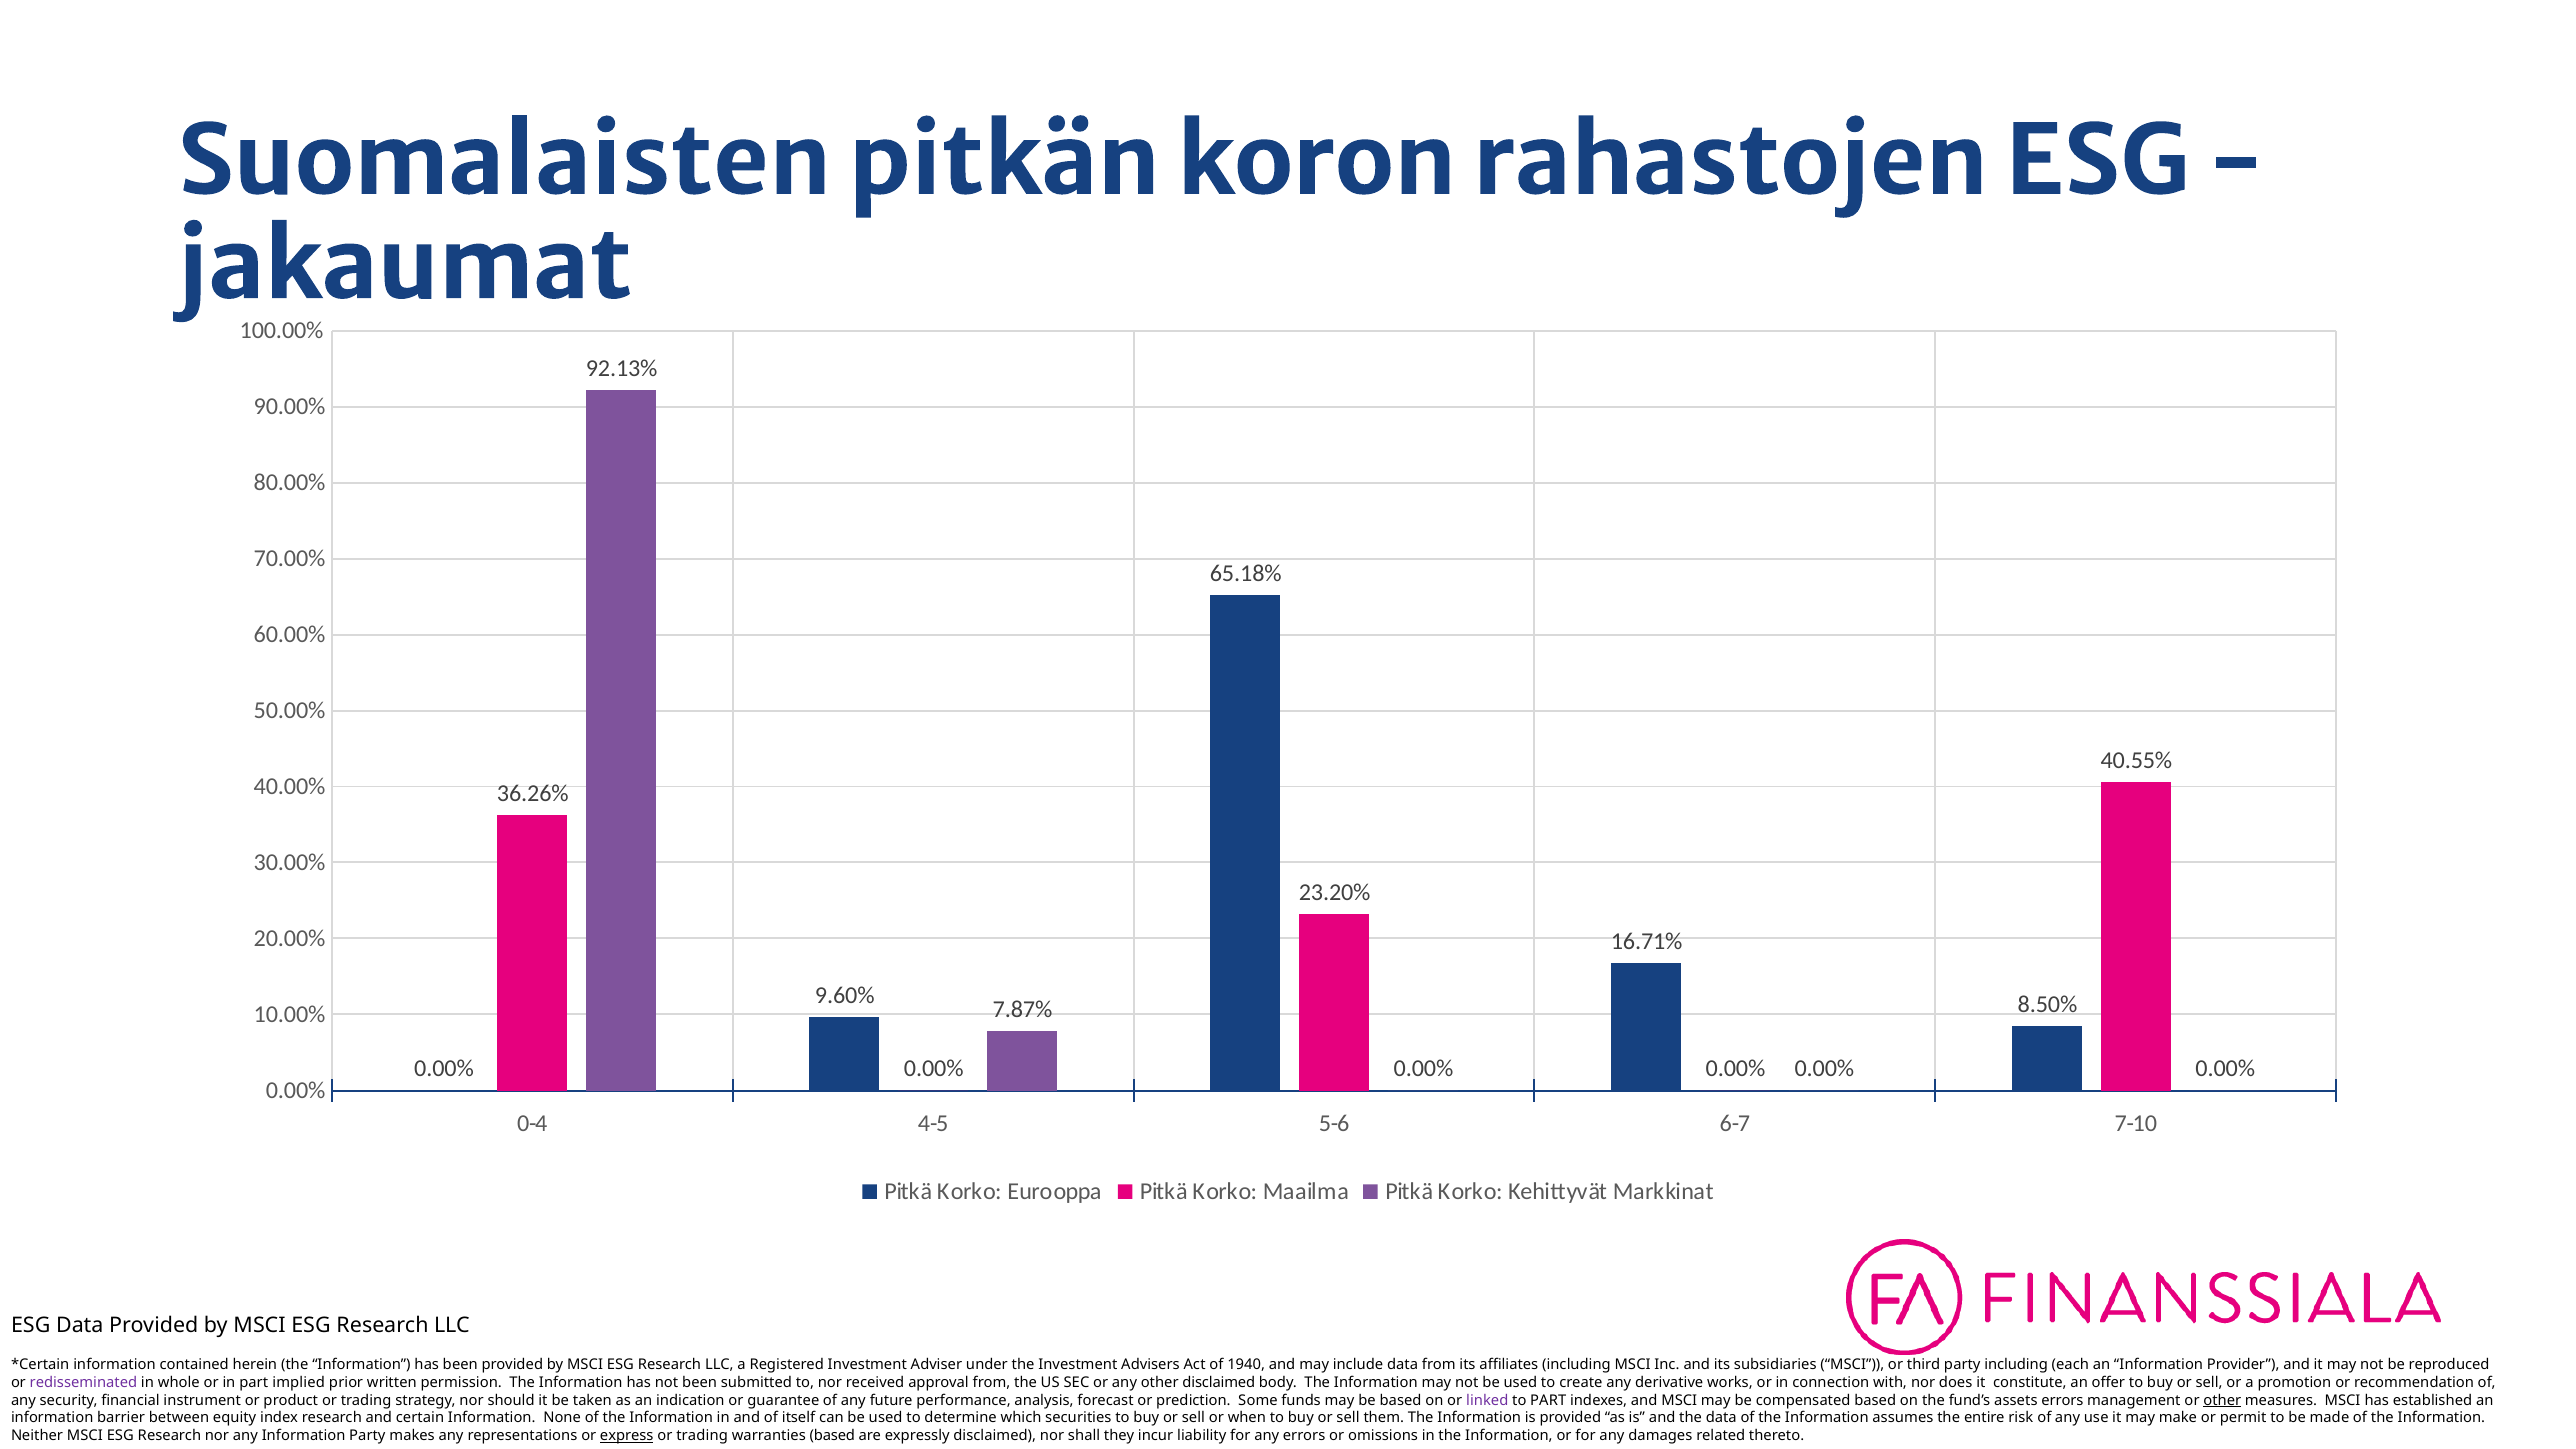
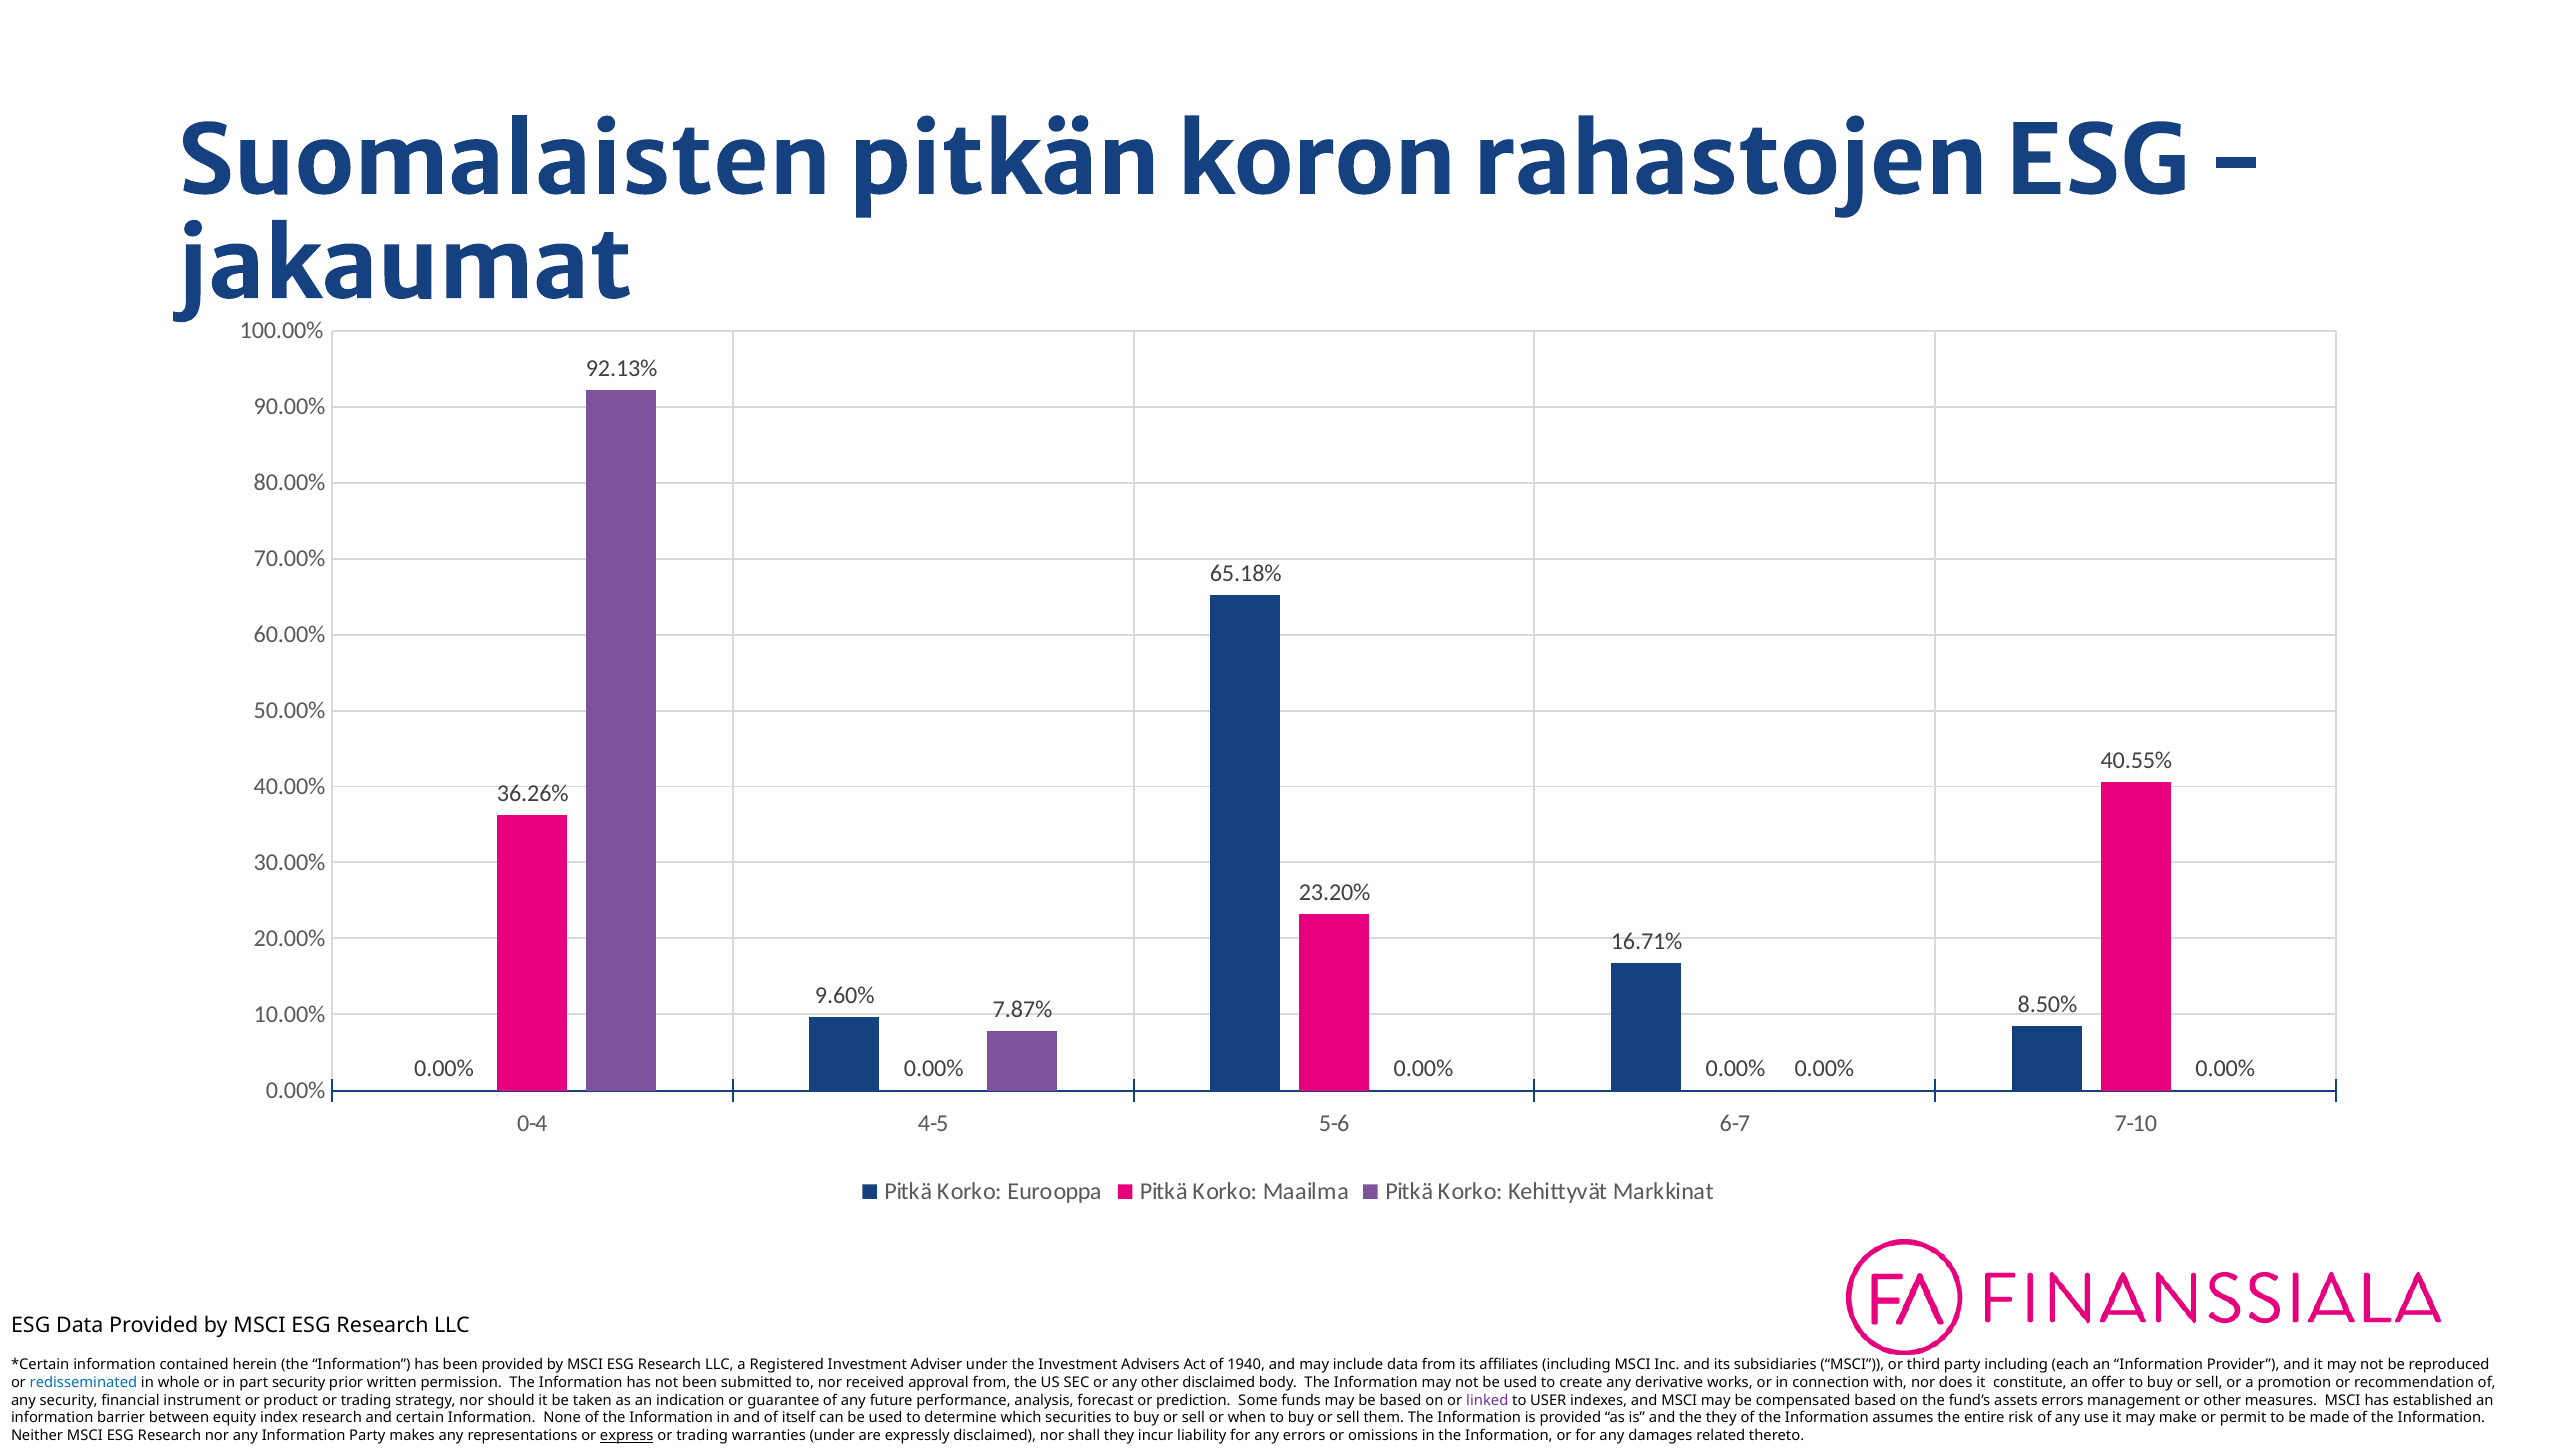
redisseminated colour: purple -> blue (83, 1382)
part implied: implied -> security (299, 1382)
to PART: PART -> USER (1548, 1400)
other underline: present -> none (2222, 1400)
the data: data -> they (1721, 1418)
warranties based: based -> under (832, 1436)
